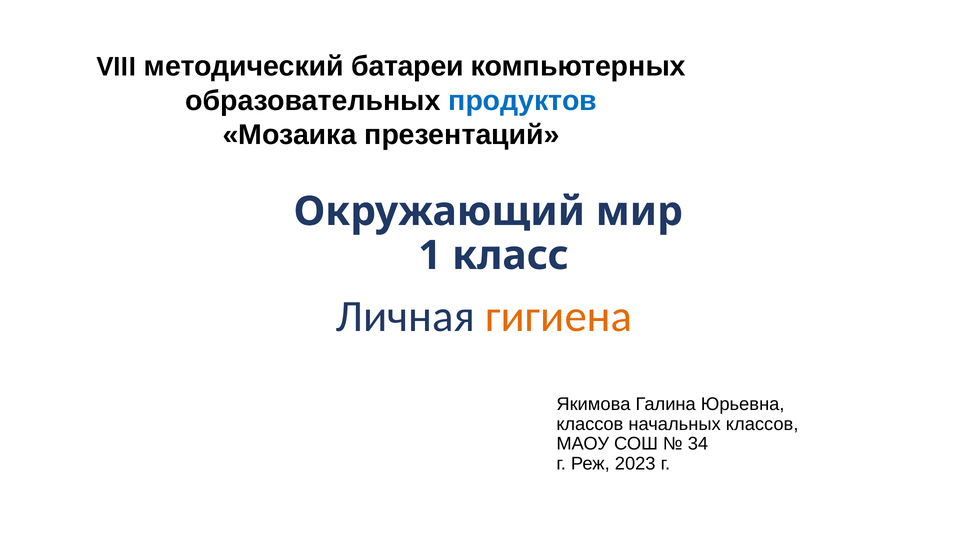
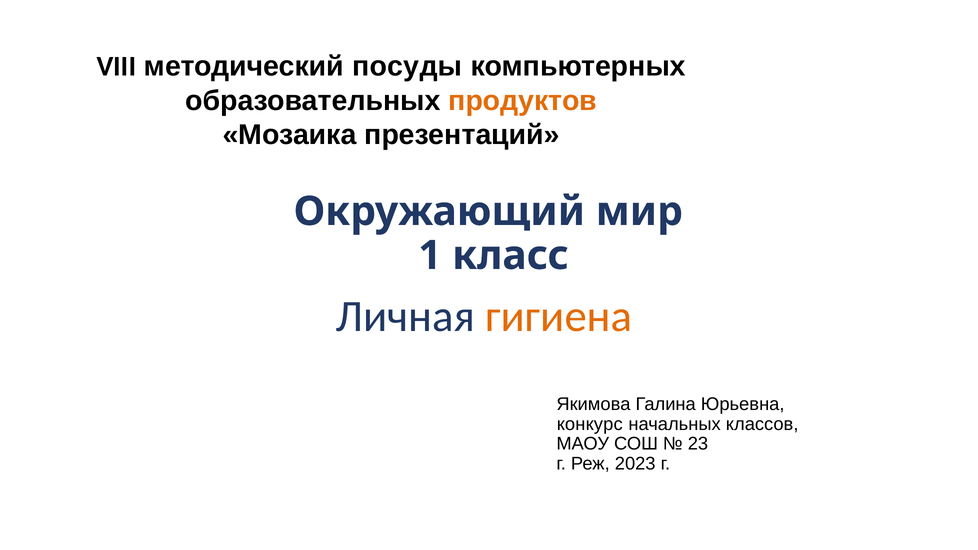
батареи: батареи -> посуды (407, 67)
продуктов colour: blue -> orange (523, 101)
классов: классов -> конкурс (590, 424)
34: 34 -> 23 (698, 444)
